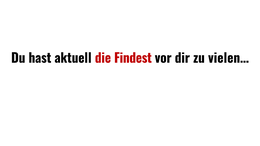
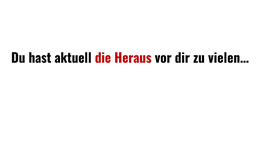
Findest: Findest -> Heraus (133, 59)
